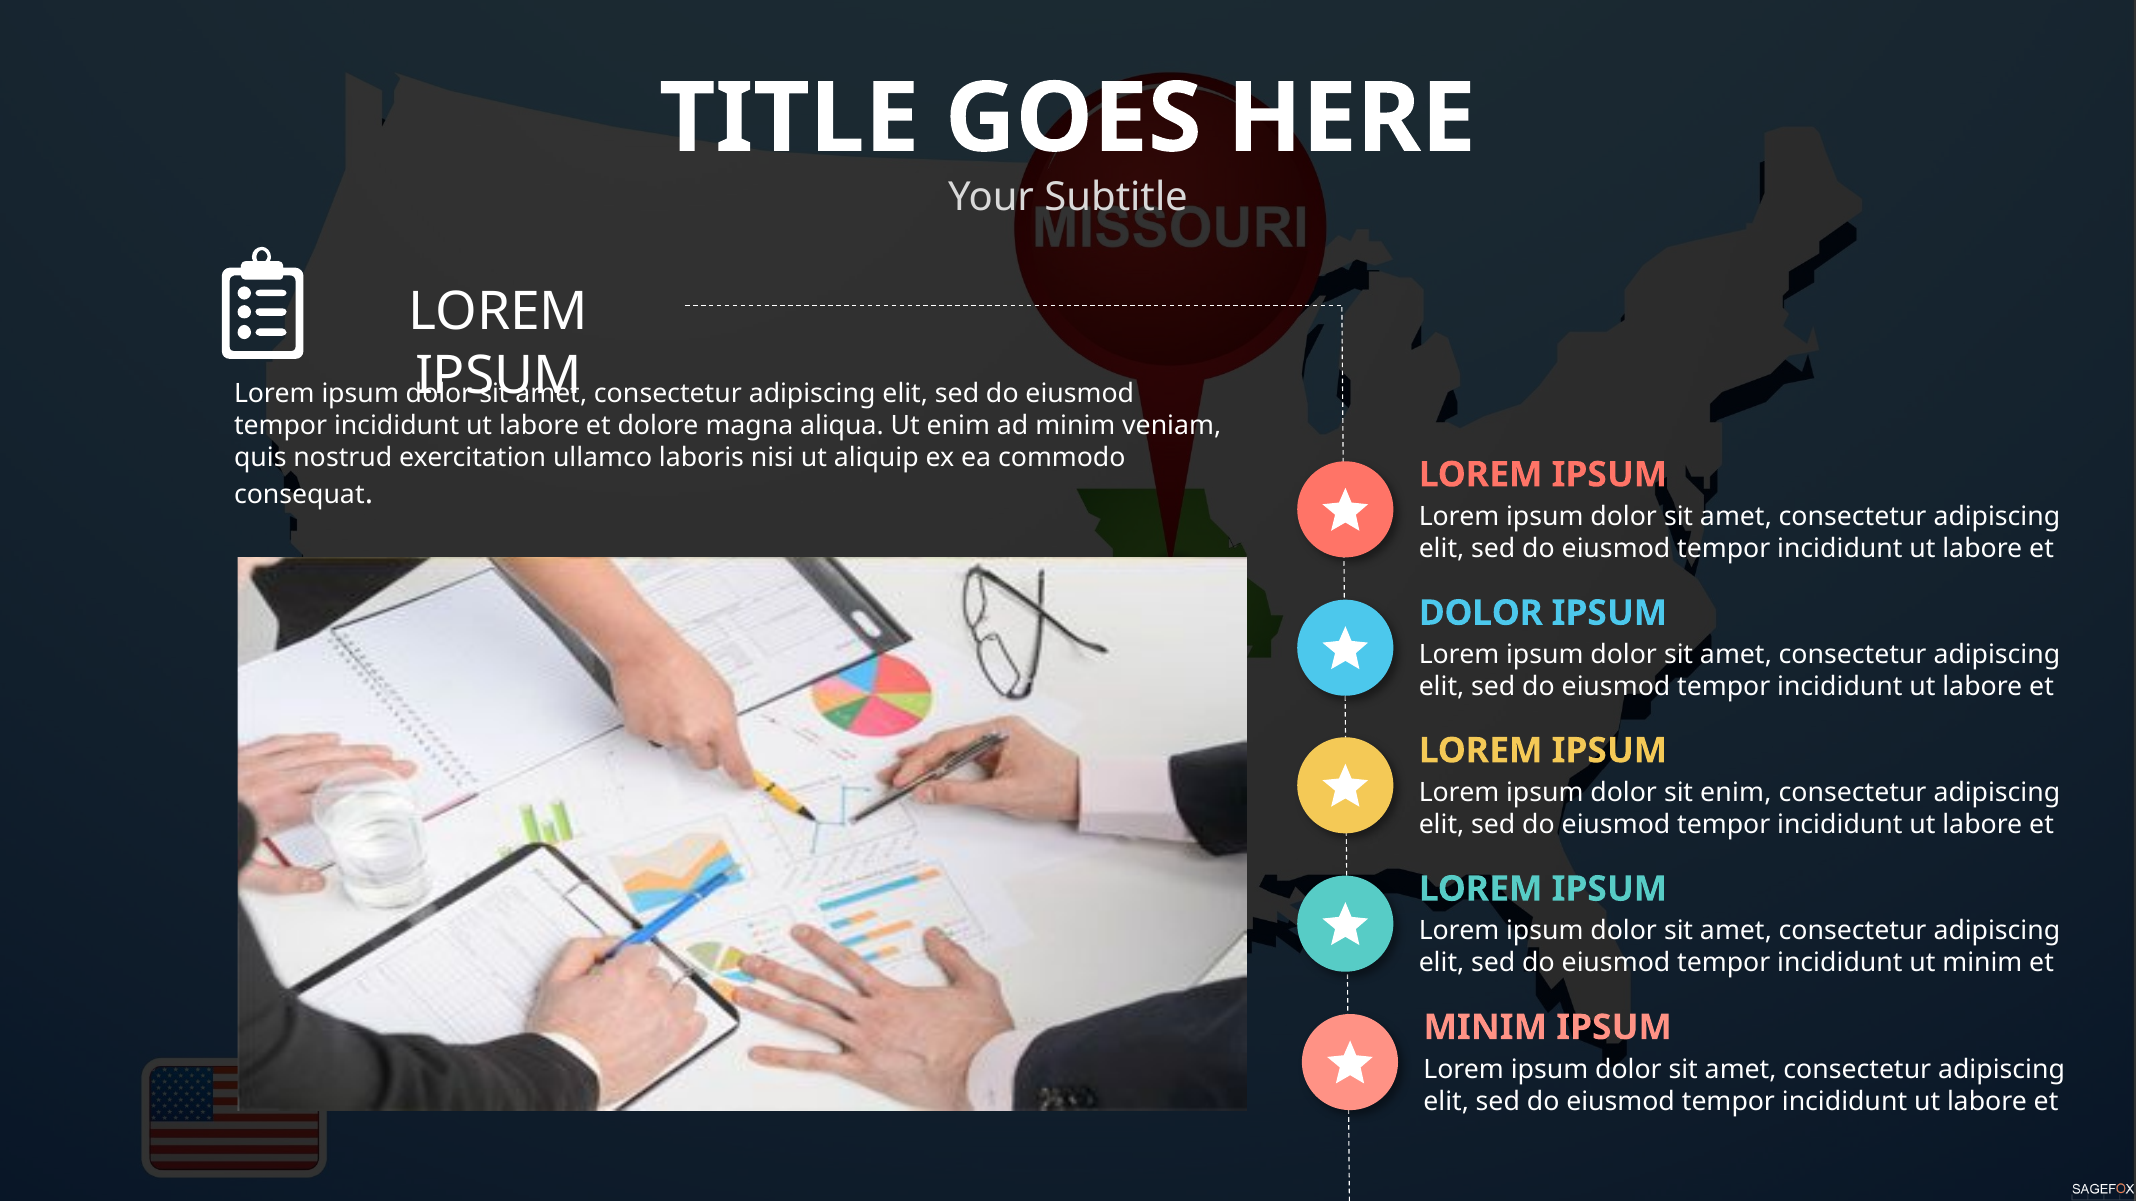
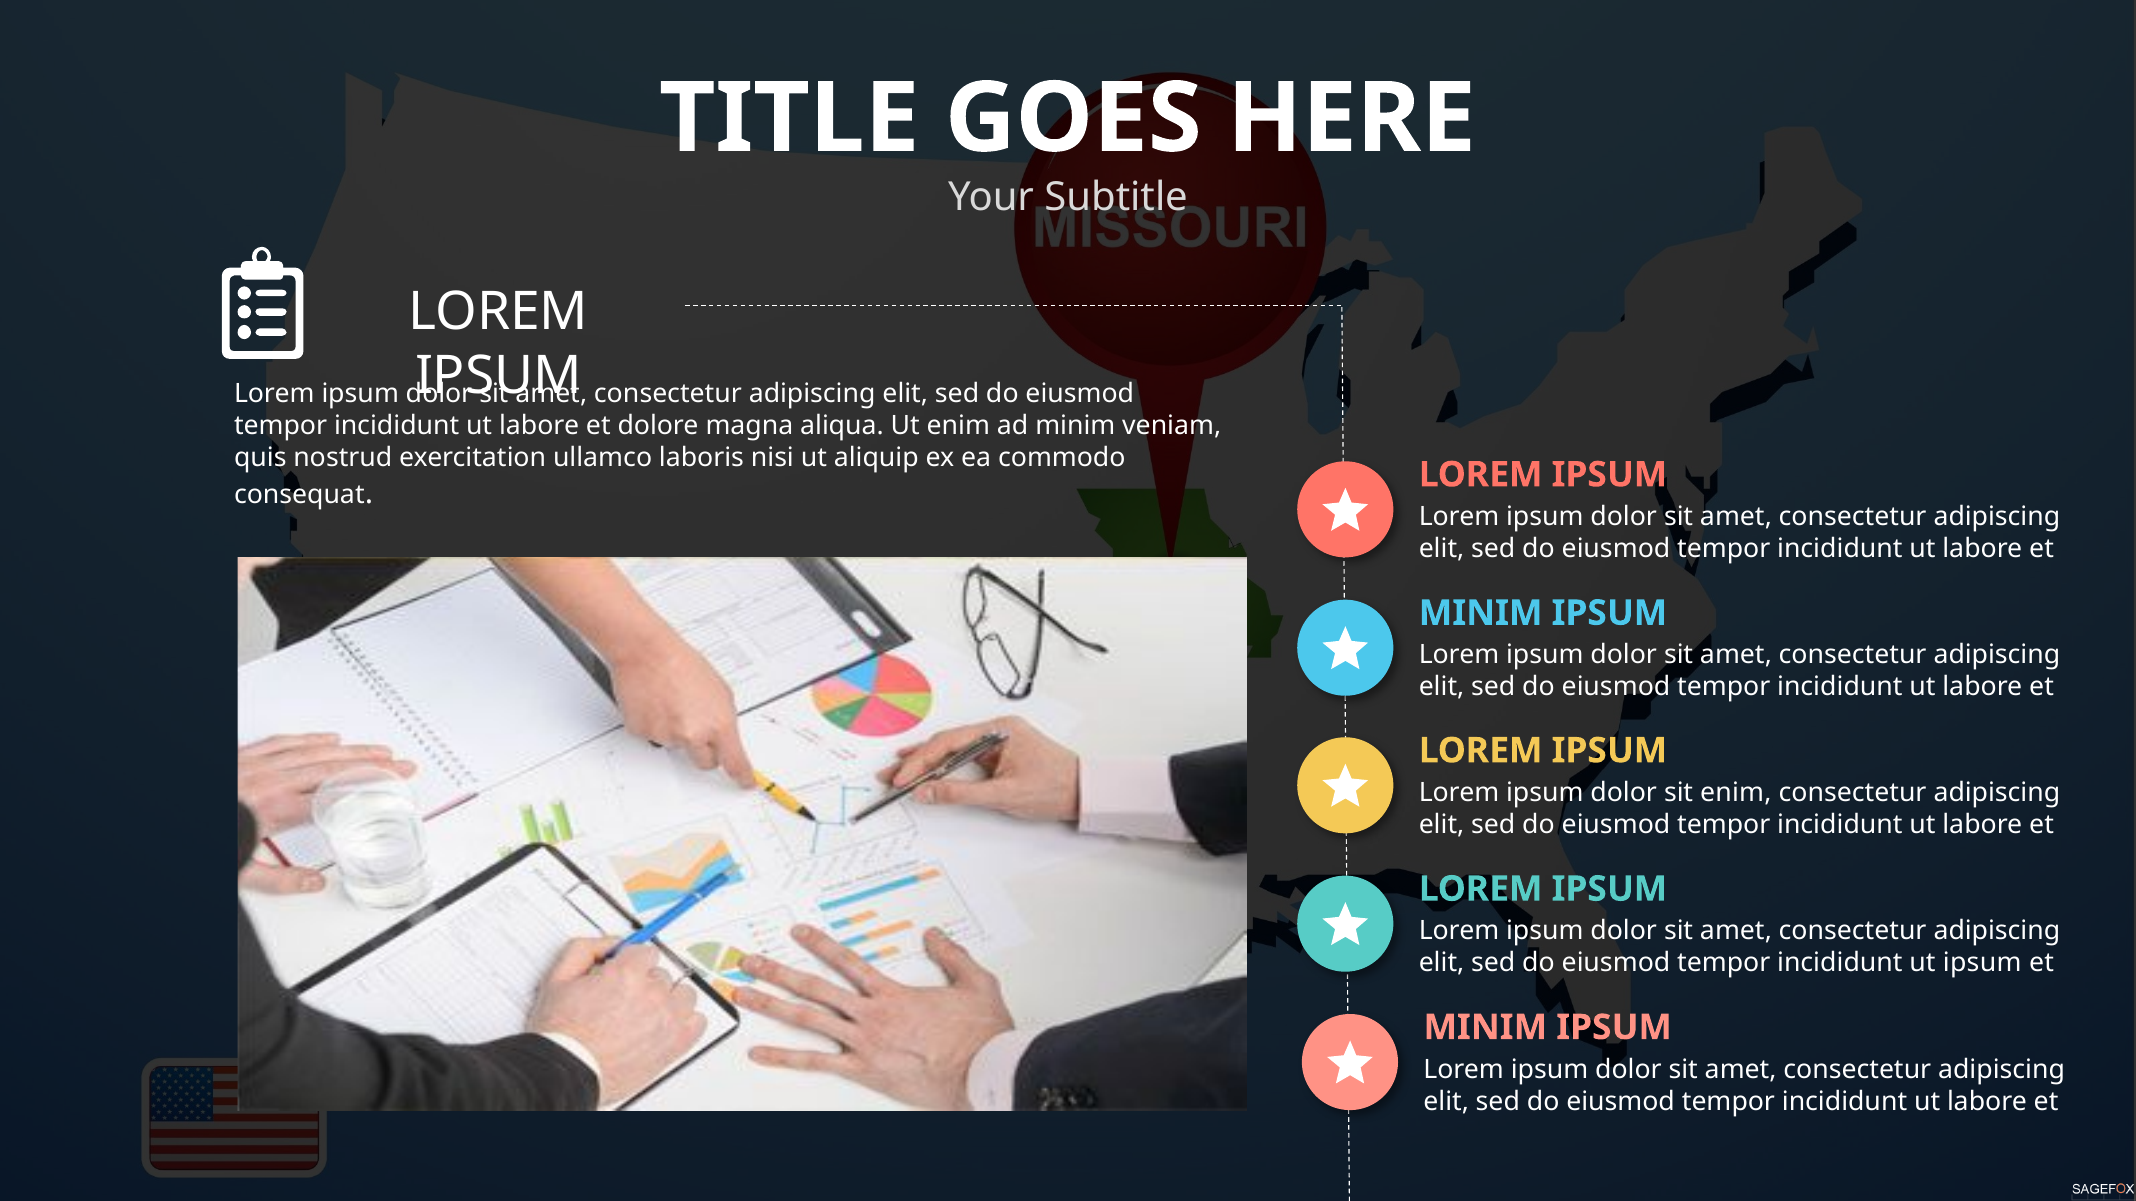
DOLOR: DOLOR -> MINIM (1481, 613)
ut minim: minim -> ipsum (1982, 963)
